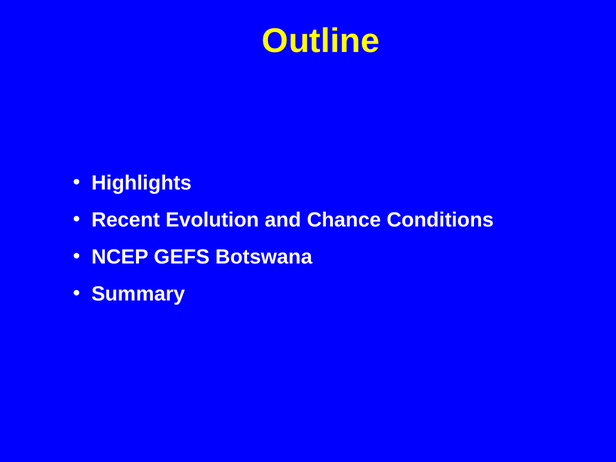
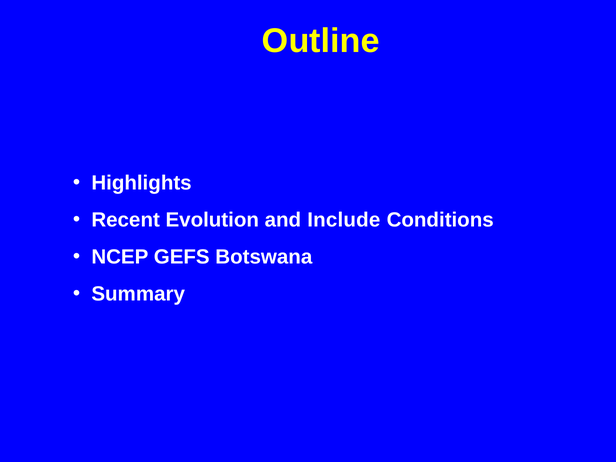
Chance: Chance -> Include (344, 220)
